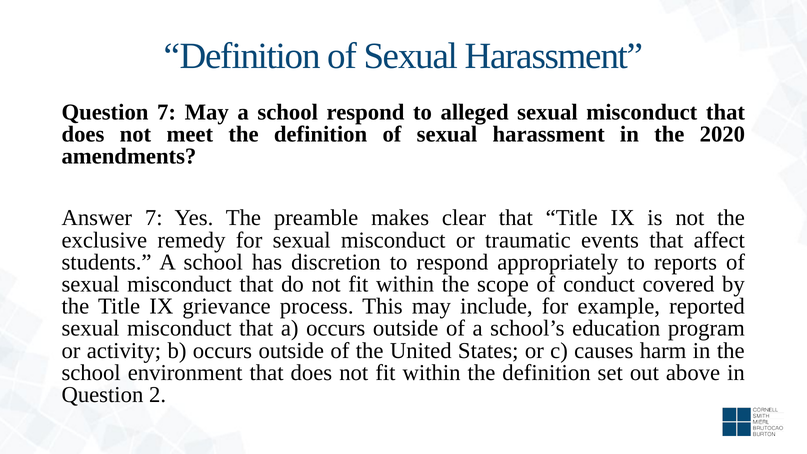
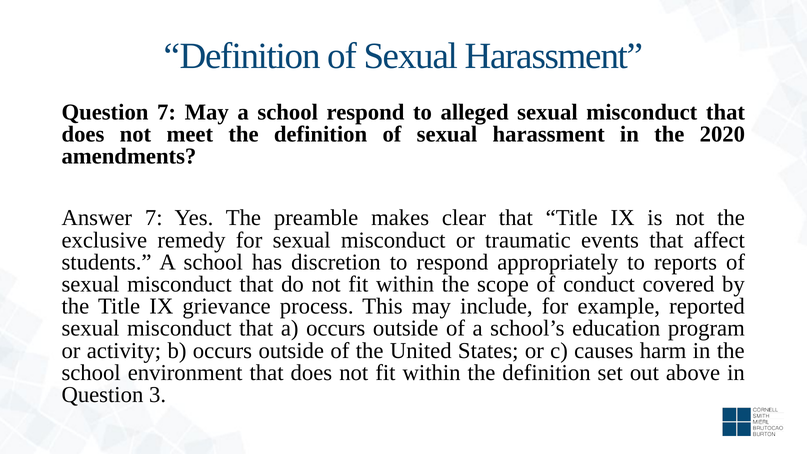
2: 2 -> 3 (158, 395)
